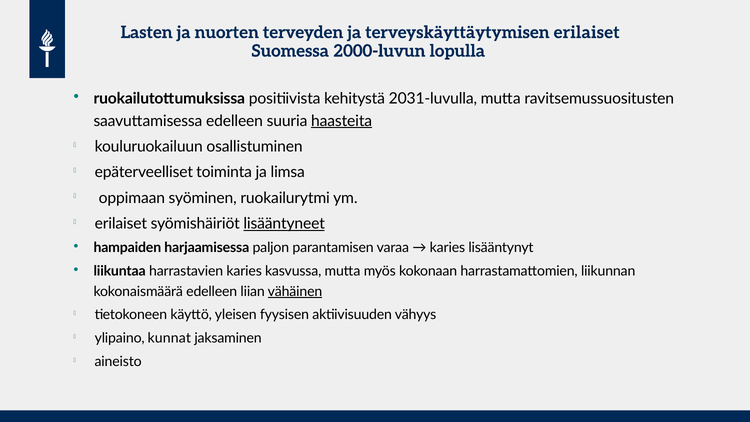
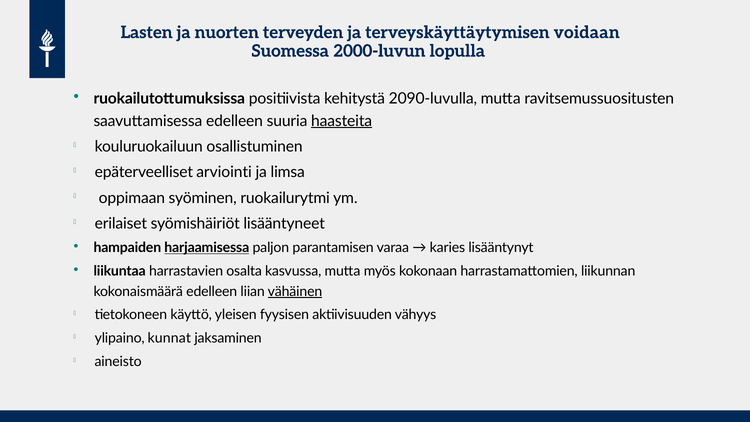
terveyskäyttäytymisen erilaiset: erilaiset -> voidaan (587, 32)
2031-luvulla: 2031-luvulla -> 2090-luvulla (433, 98)
toiminta: toiminta -> arviointi (224, 172)
lisääntyneet underline: present -> none (284, 223)
harjaamisessa underline: none -> present (207, 248)
harrastavien karies: karies -> osalta (244, 271)
